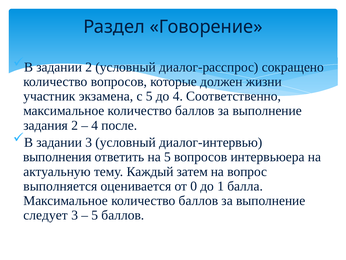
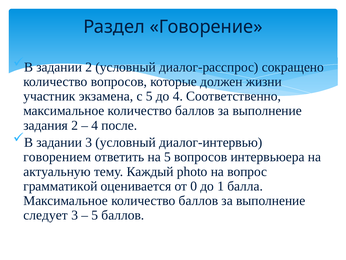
выполнения: выполнения -> говорением (57, 157)
затем: затем -> photo (192, 171)
выполняется: выполняется -> грамматикой (60, 186)
